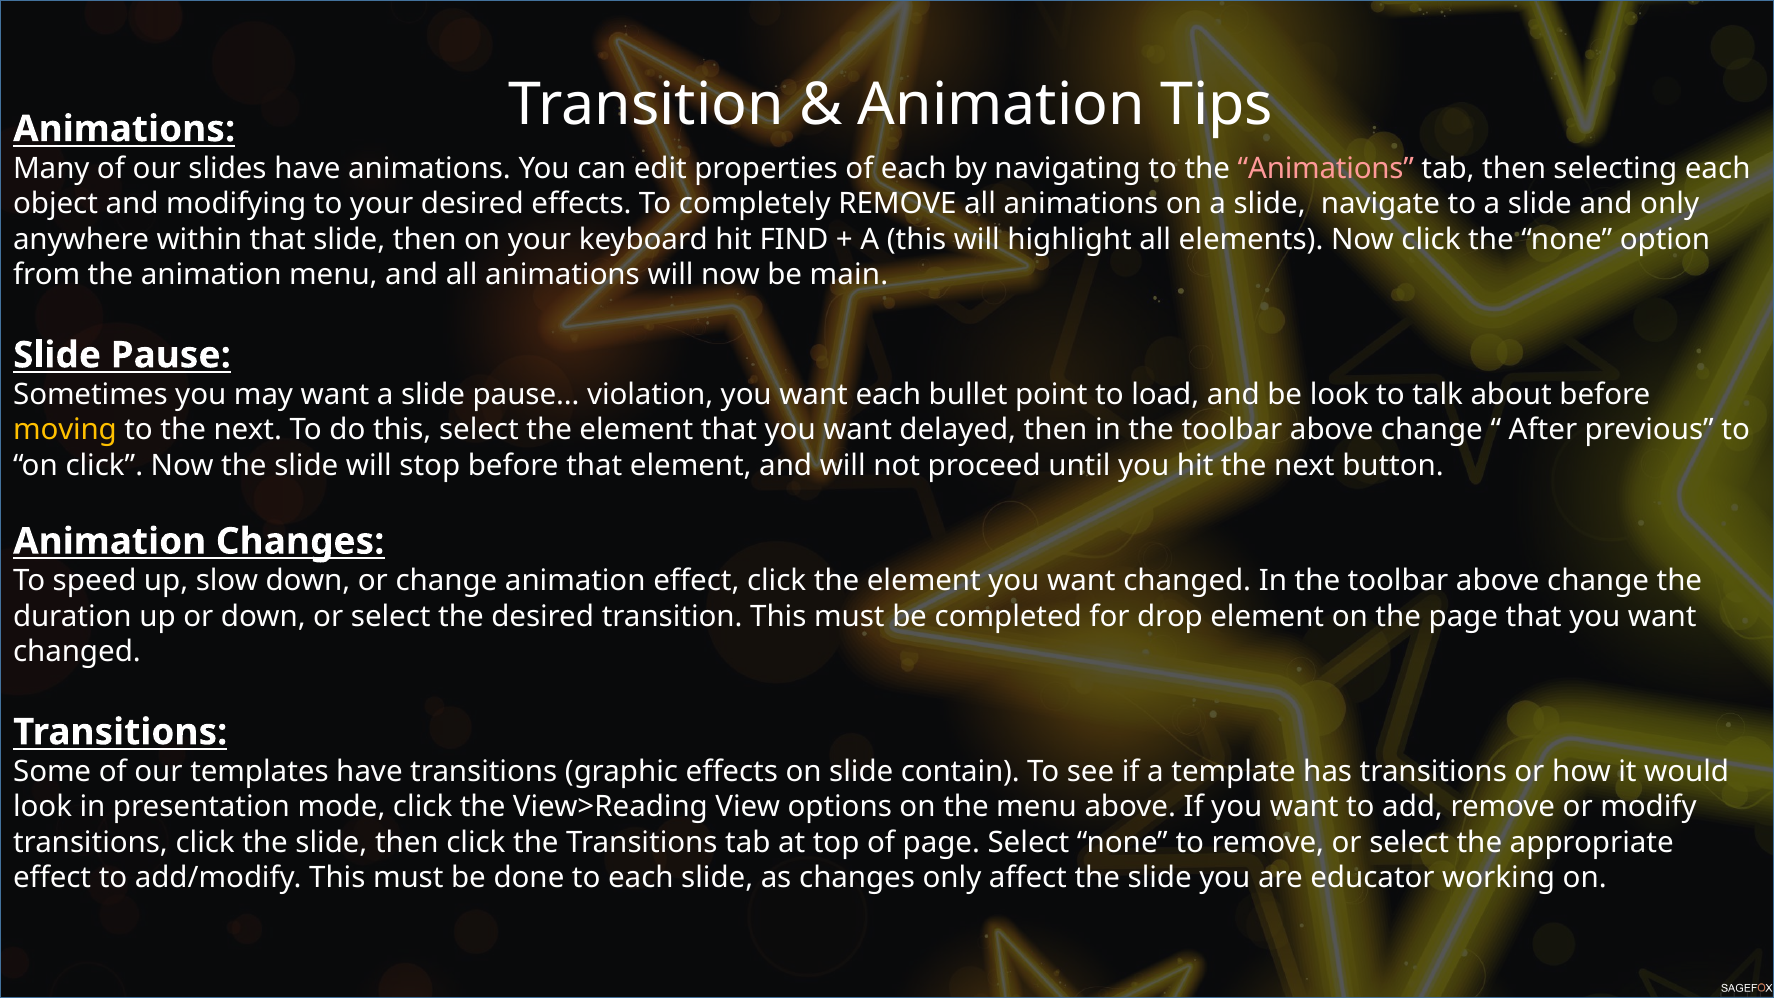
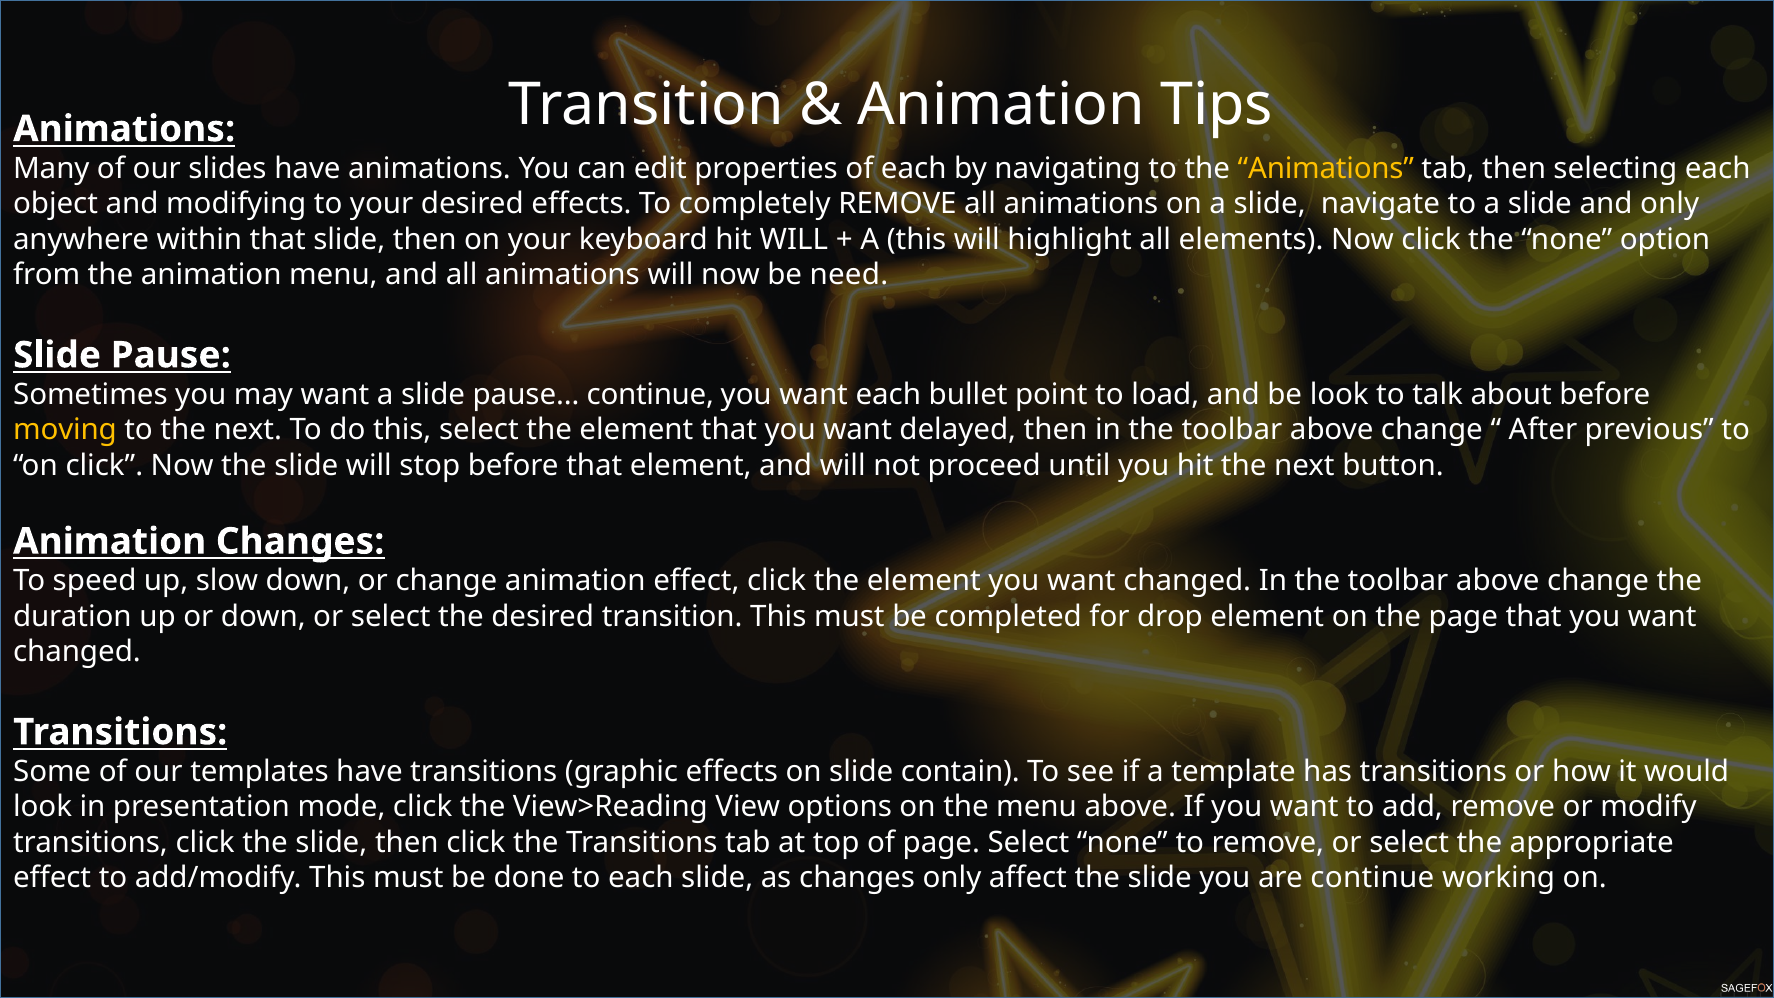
Animations colour: pink -> yellow (1326, 168)
hit FIND: FIND -> WILL (794, 239)
main: main -> need (849, 275)
pause… violation: violation -> continue (650, 395)
are educator: educator -> continue (1372, 878)
